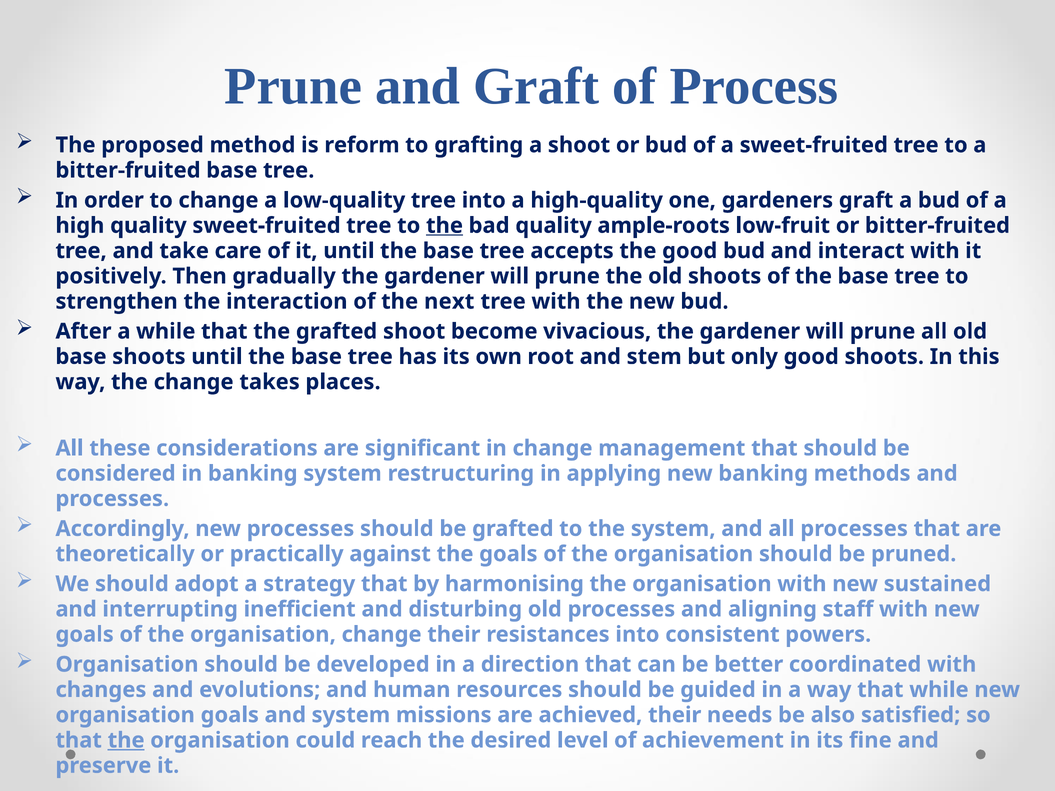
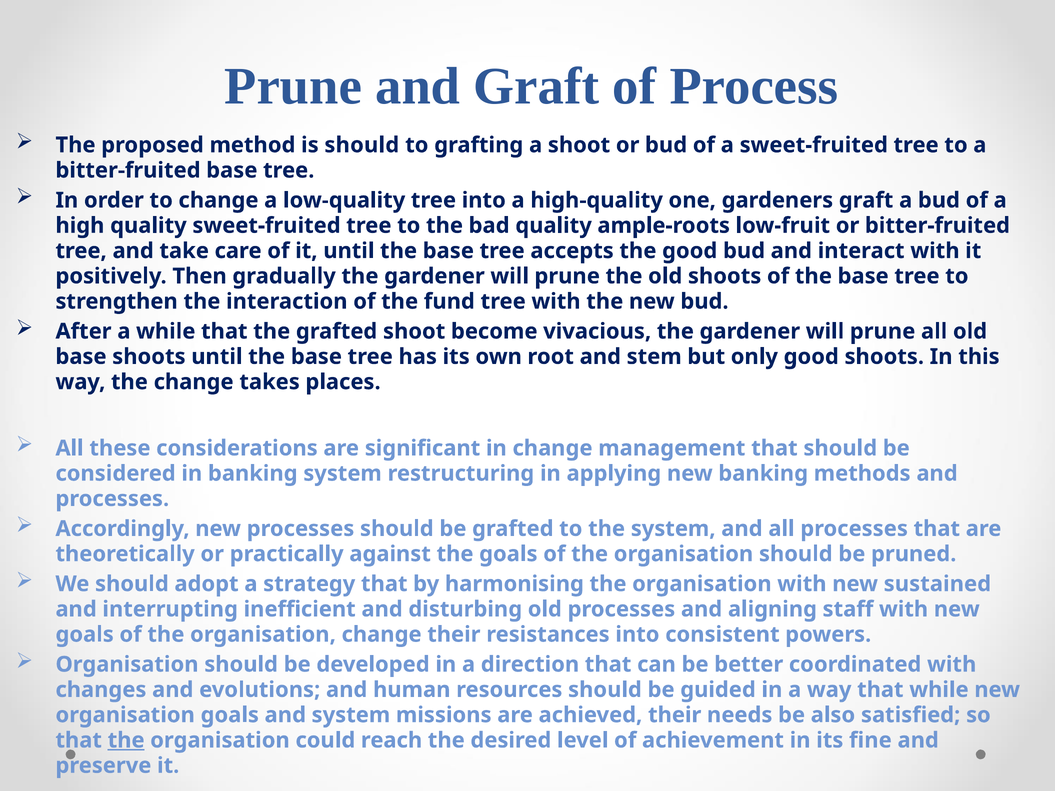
is reform: reform -> should (362, 145)
the underline: present -> none (445, 226)
next: next -> fund (449, 302)
